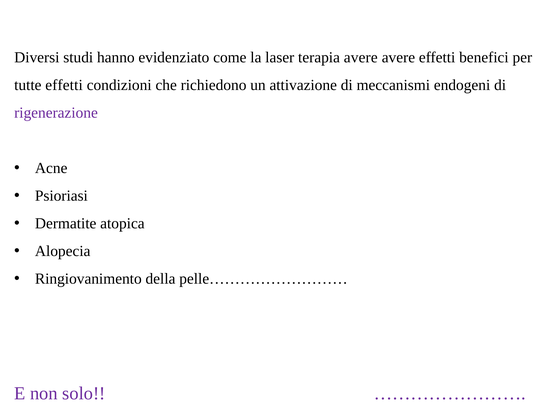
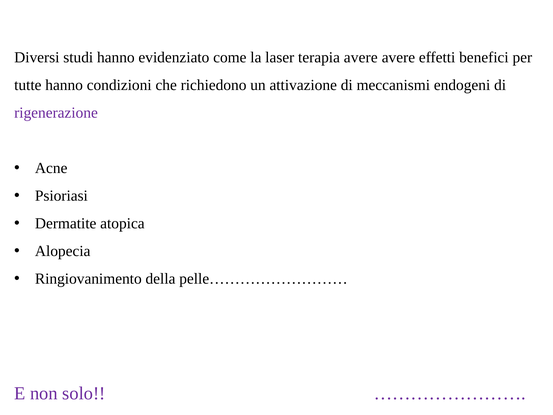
tutte effetti: effetti -> hanno (64, 85)
